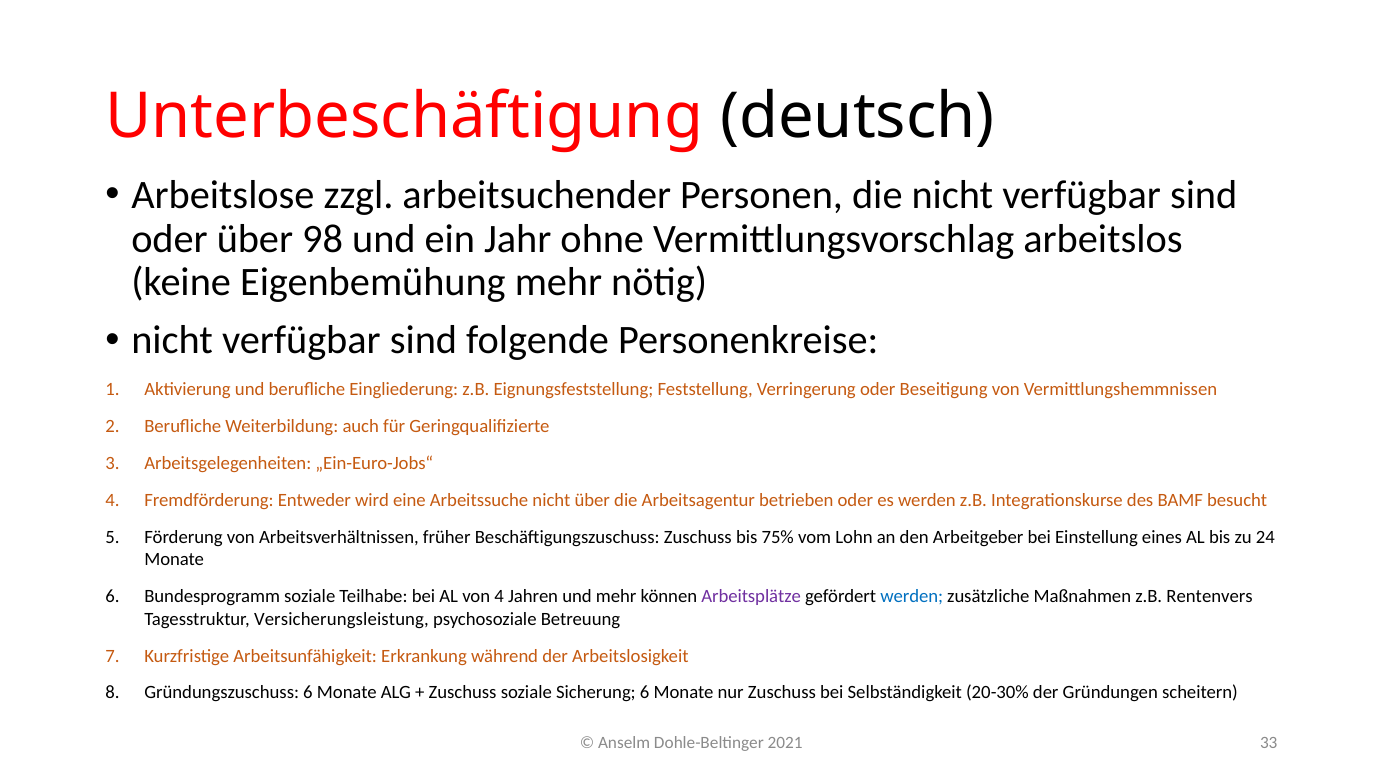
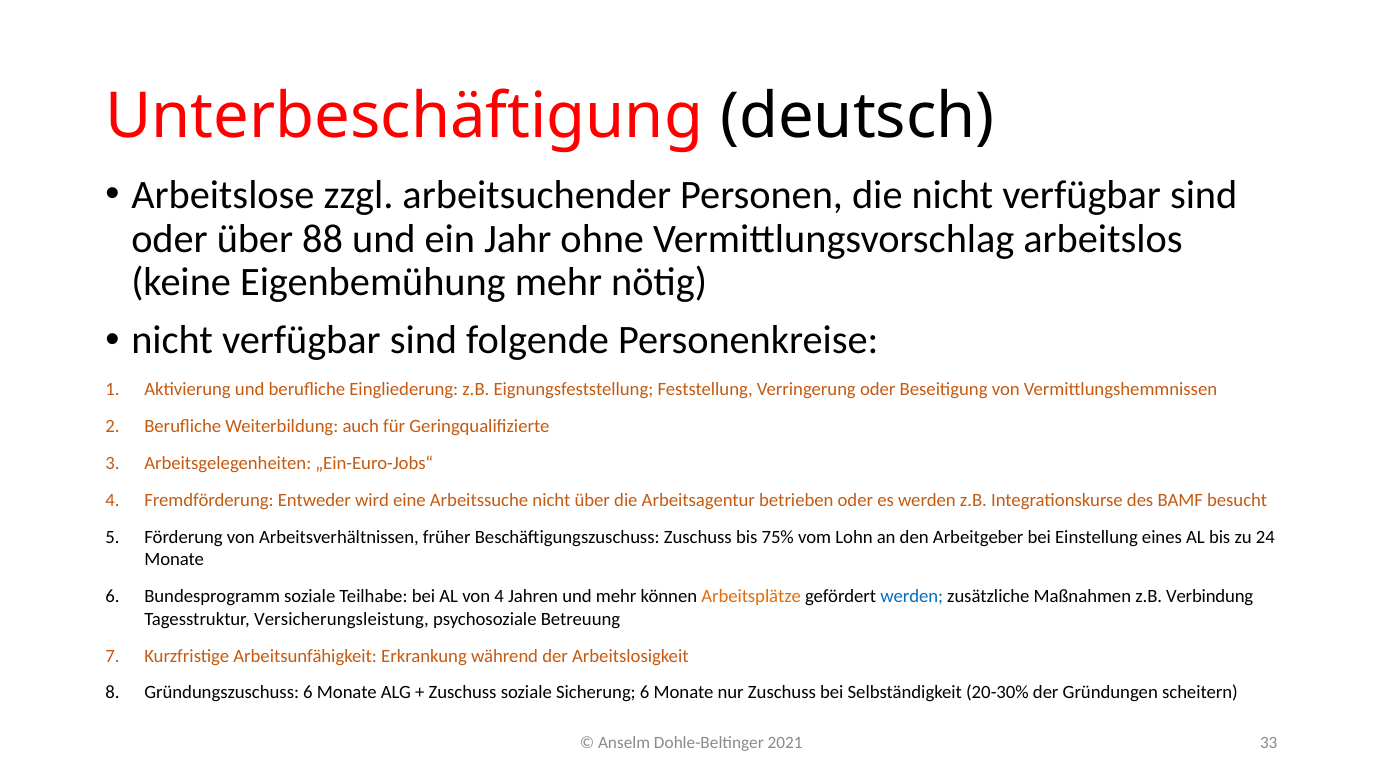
98: 98 -> 88 (323, 239)
Arbeitsplätze colour: purple -> orange (751, 596)
Rentenvers: Rentenvers -> Verbindung (1210, 596)
